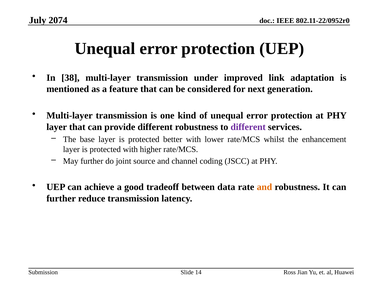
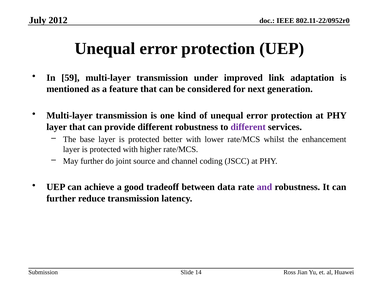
2074: 2074 -> 2012 (58, 20)
38: 38 -> 59 (70, 78)
and colour: orange -> purple (264, 187)
